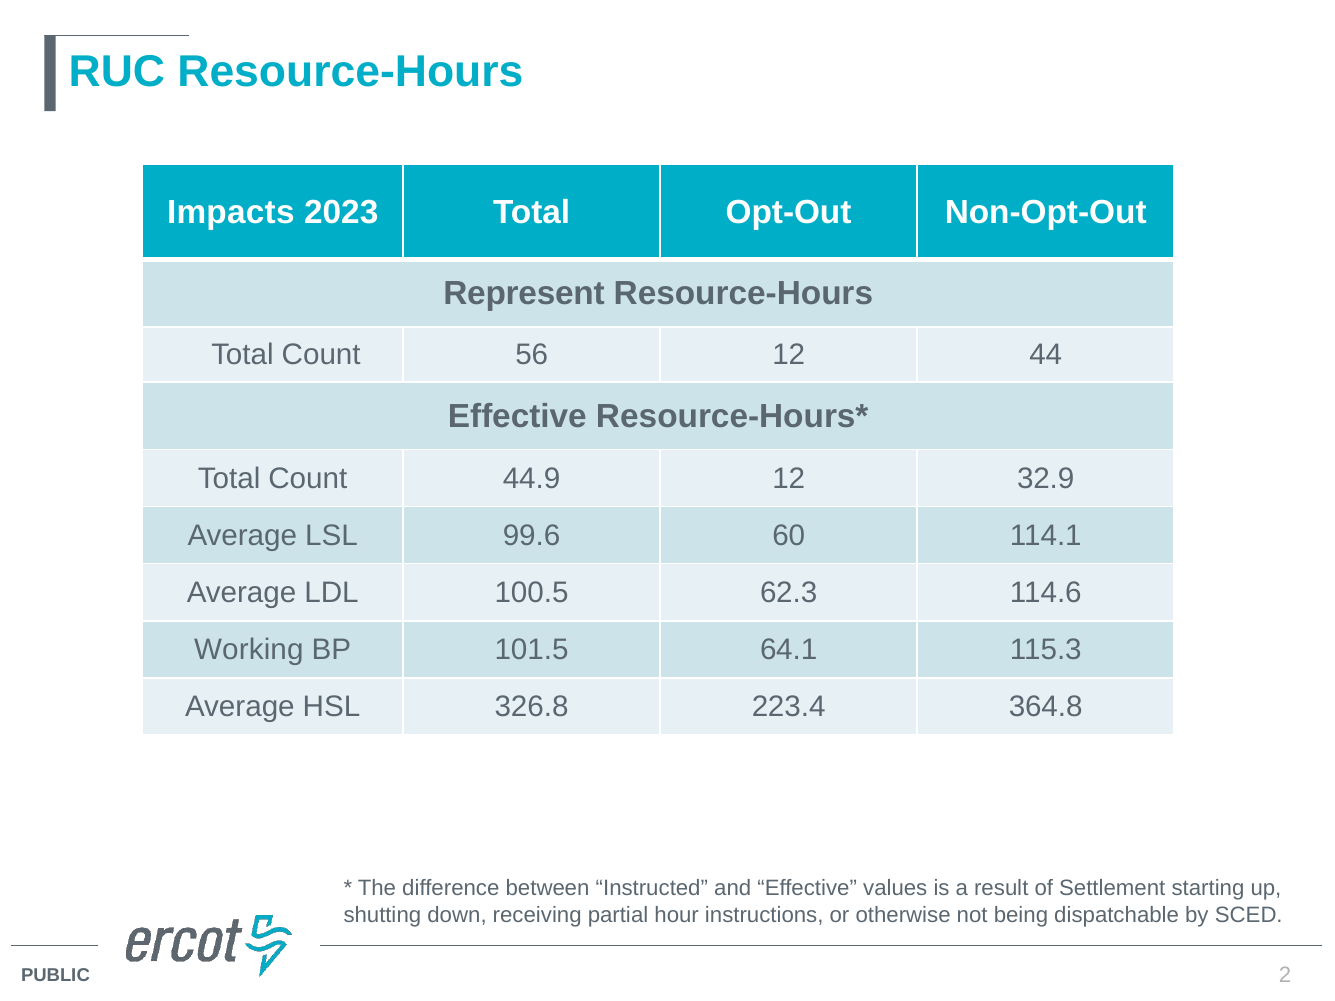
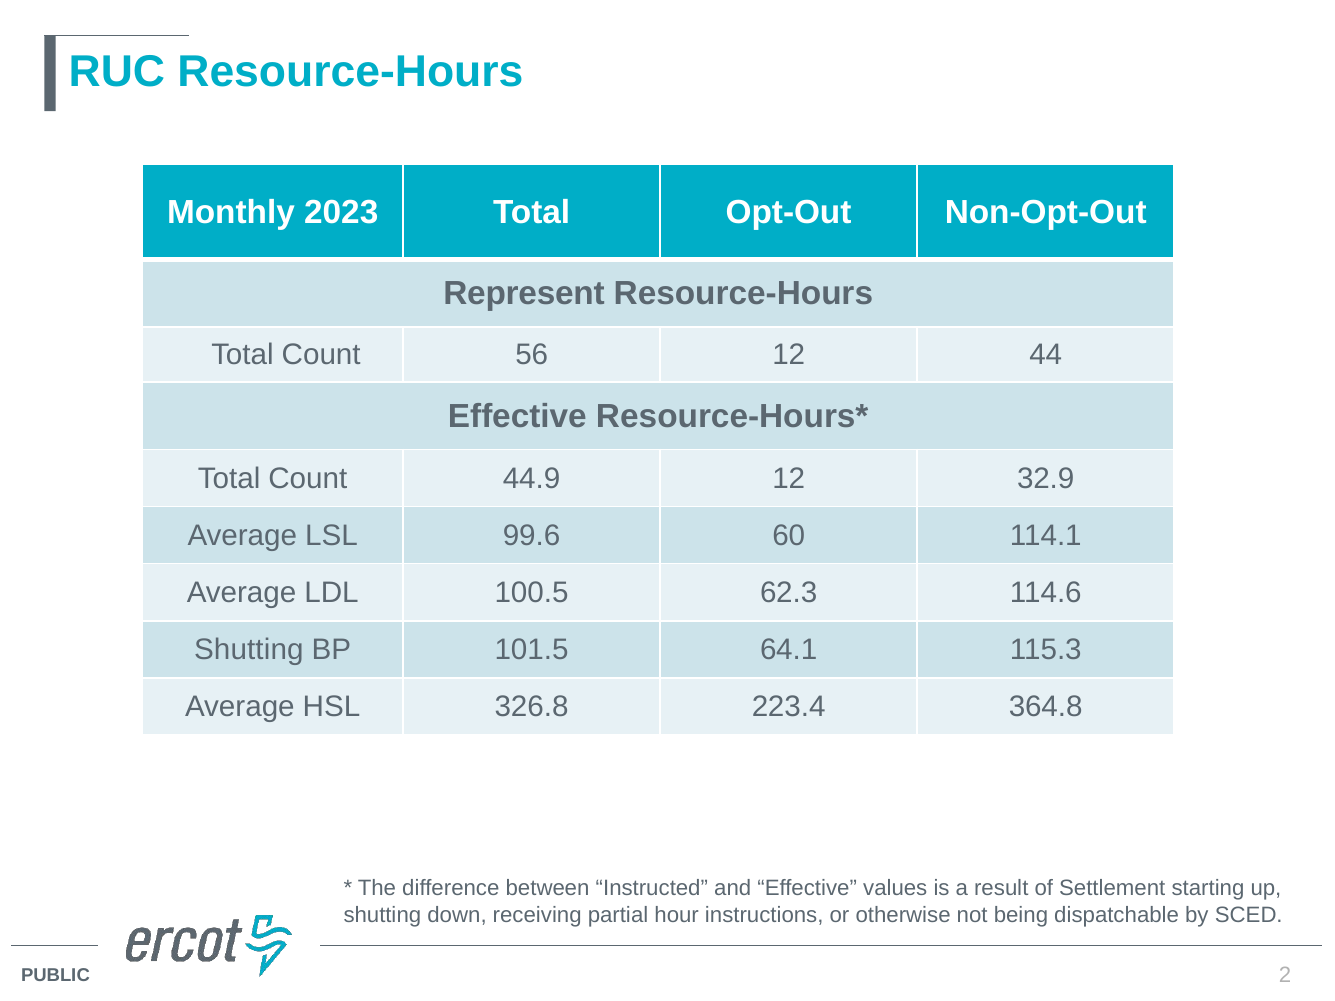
Impacts: Impacts -> Monthly (231, 213)
Working: Working -> Shutting (249, 650)
